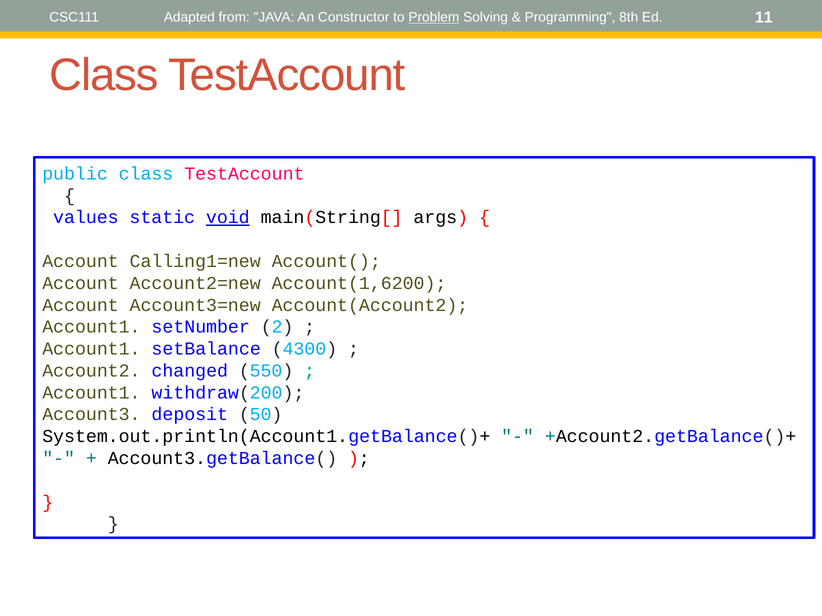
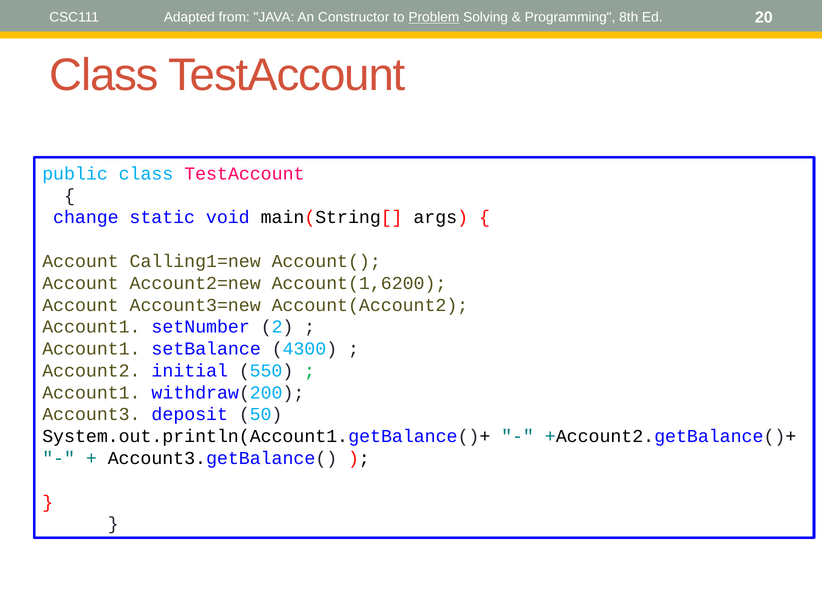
11: 11 -> 20 (764, 18)
values: values -> change (86, 218)
void underline: present -> none (228, 218)
changed: changed -> initial (190, 371)
